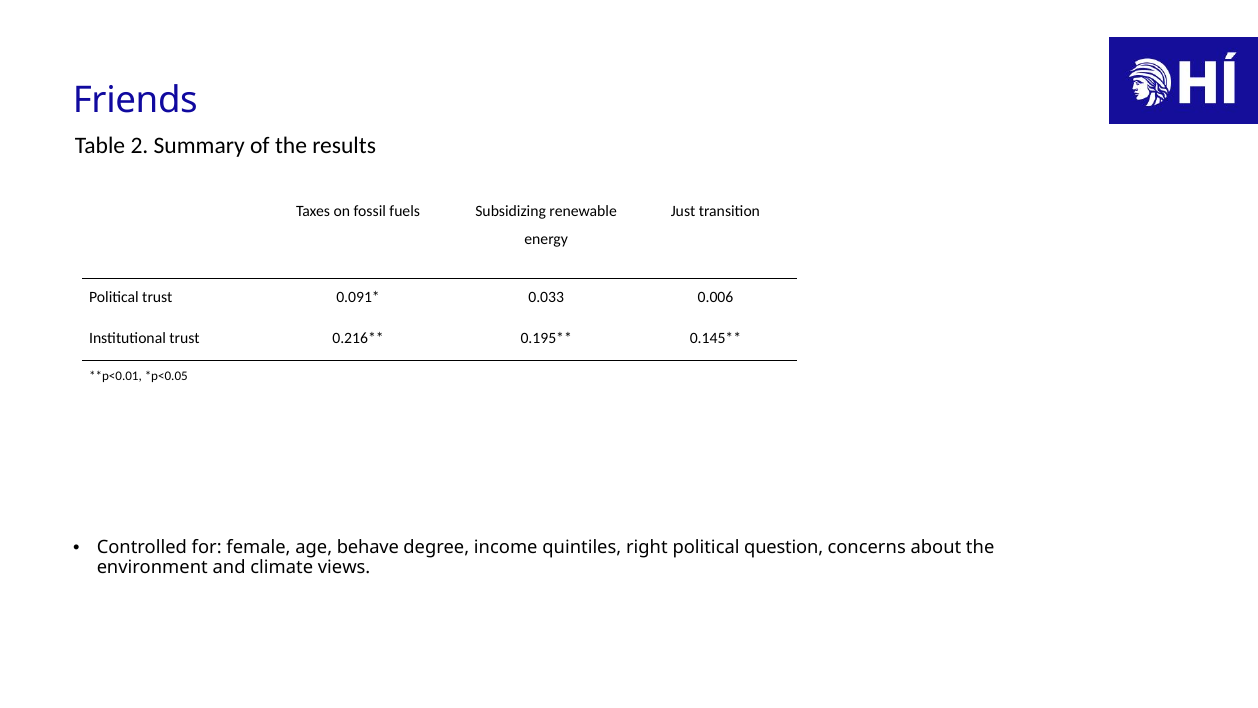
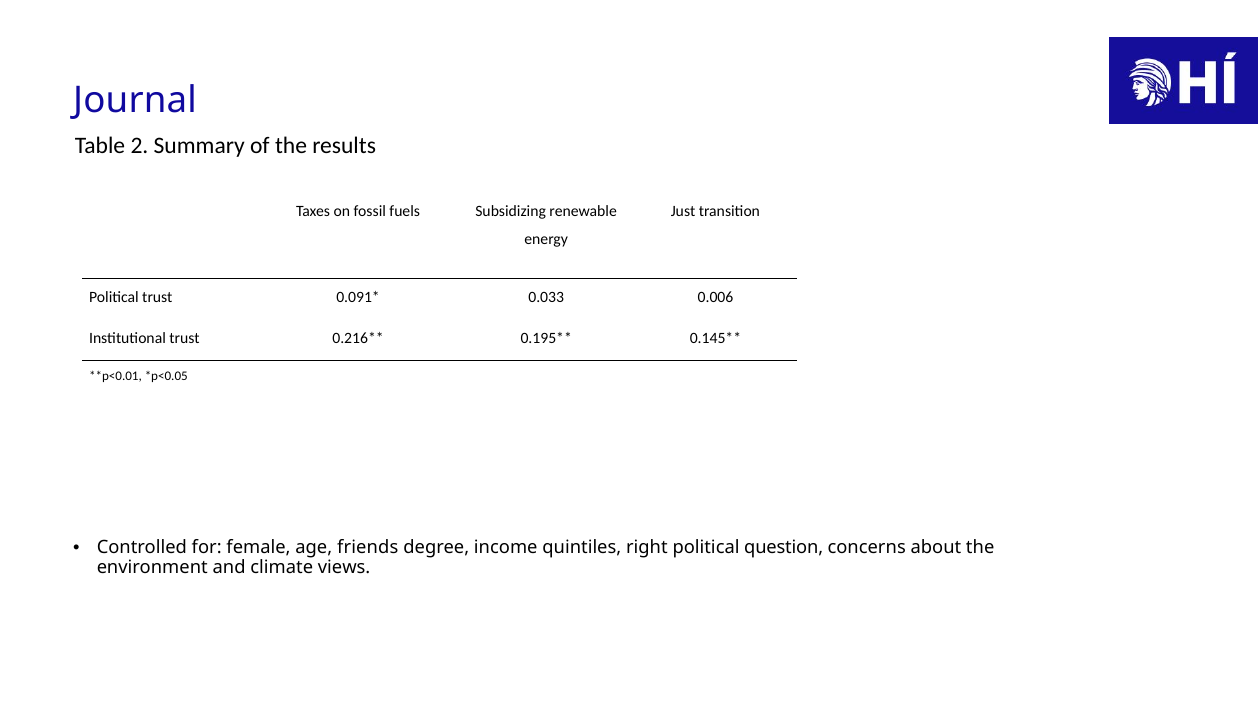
Friends: Friends -> Journal (135, 100)
behave: behave -> friends (368, 548)
